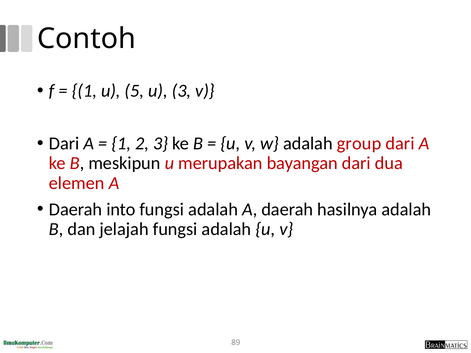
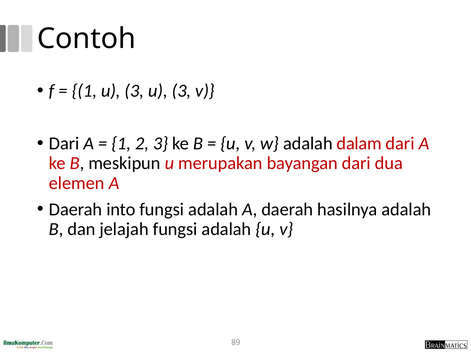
1 u 5: 5 -> 3 (134, 91)
group: group -> dalam (359, 144)
